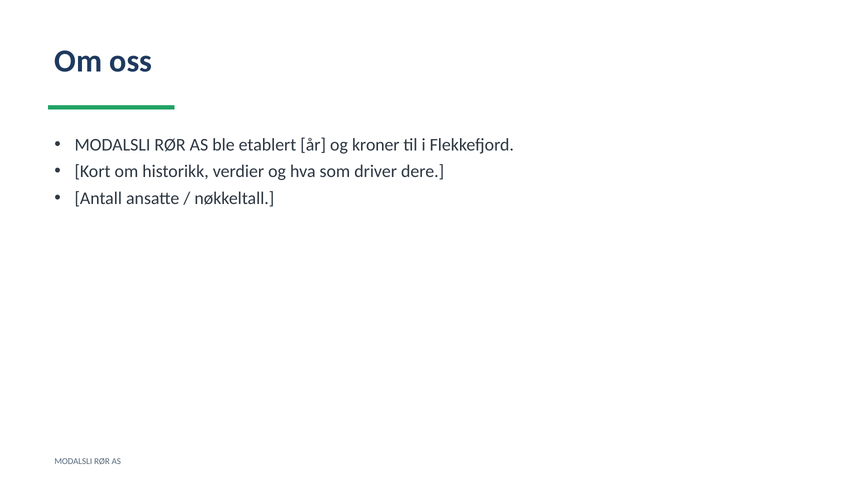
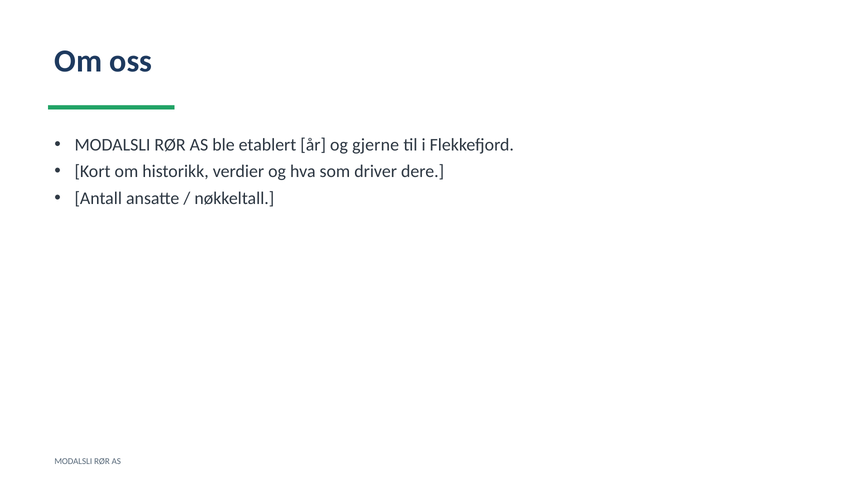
kroner: kroner -> gjerne (376, 145)
